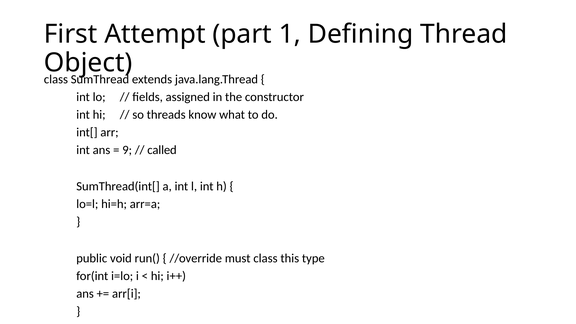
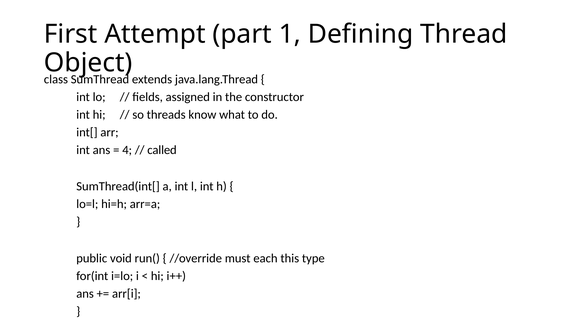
9: 9 -> 4 (127, 150)
must class: class -> each (265, 258)
